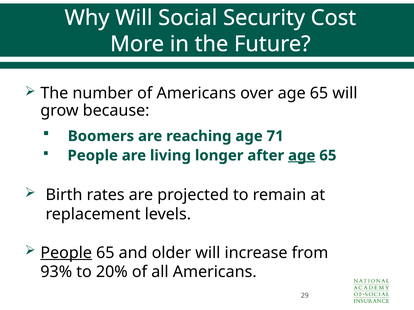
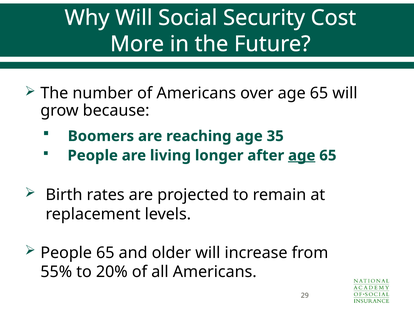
71: 71 -> 35 (275, 136)
People underline: present -> none (66, 253)
93%: 93% -> 55% (56, 272)
